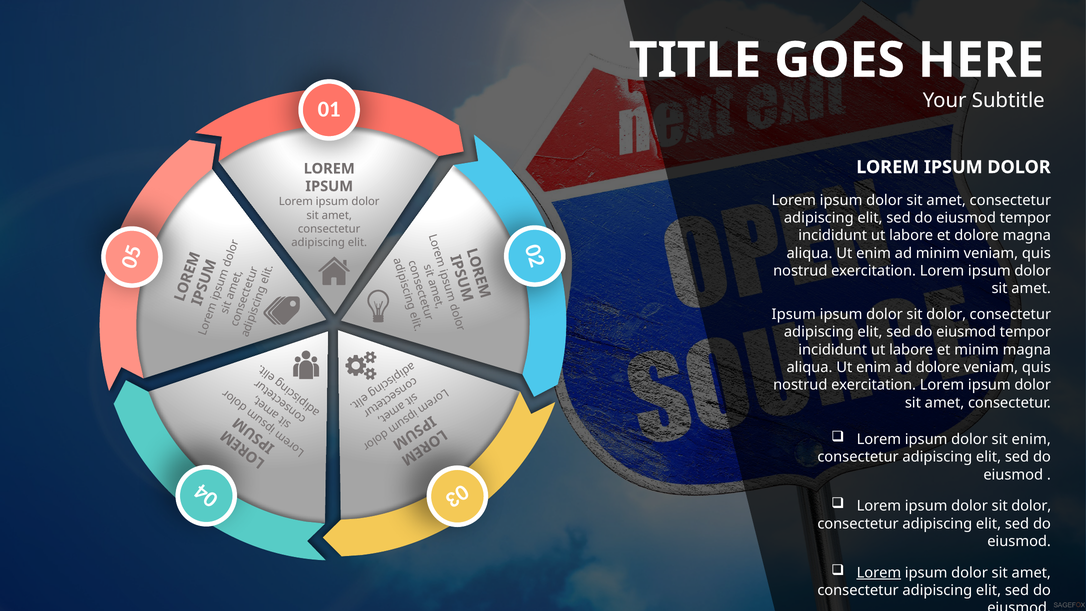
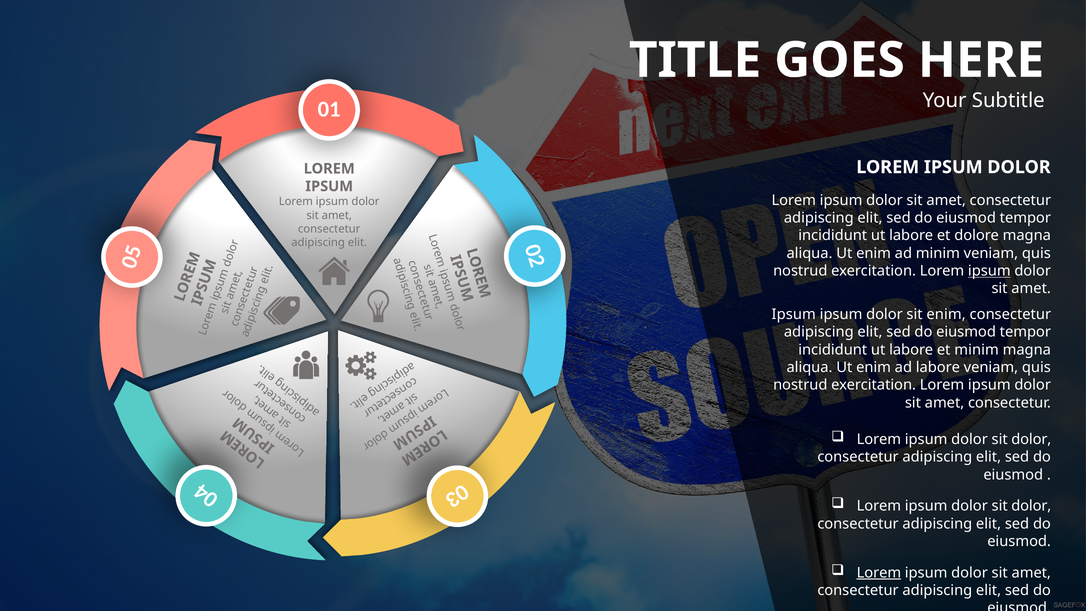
ipsum underline: none -> present (989, 271)
dolor: dolor -> enim (946, 314)
ad dolore: dolore -> labore (938, 367)
enim: enim -> dolor (1031, 439)
